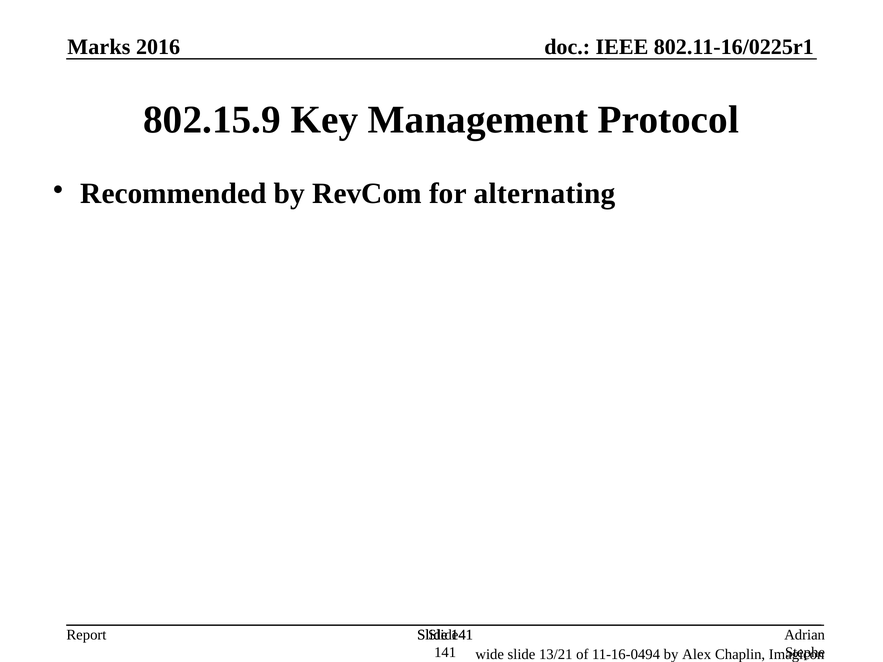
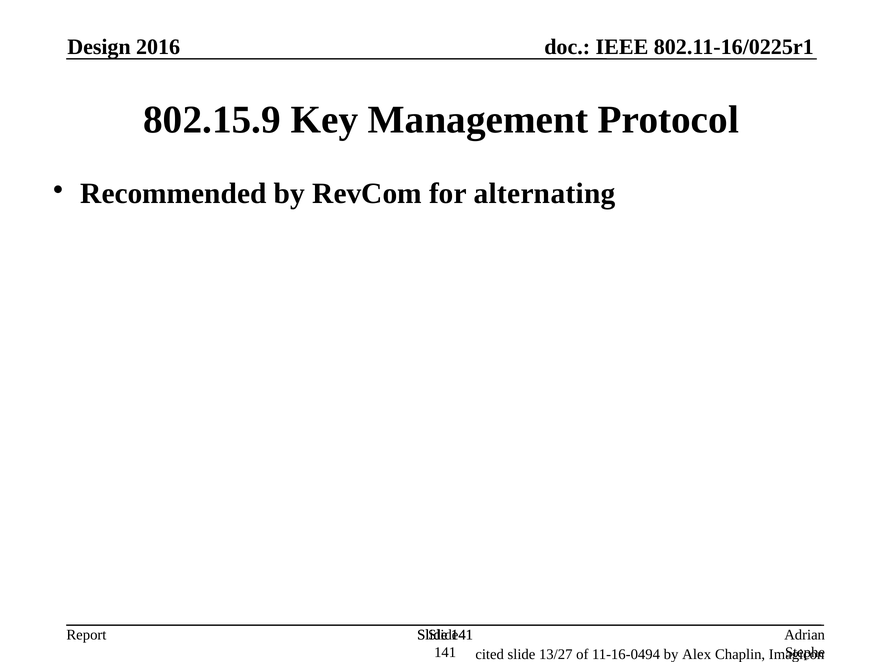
Marks: Marks -> Design (99, 47)
wide: wide -> cited (490, 654)
13/21: 13/21 -> 13/27 (556, 654)
